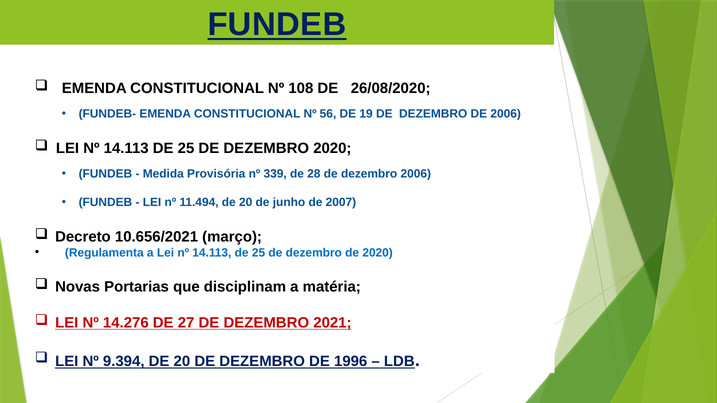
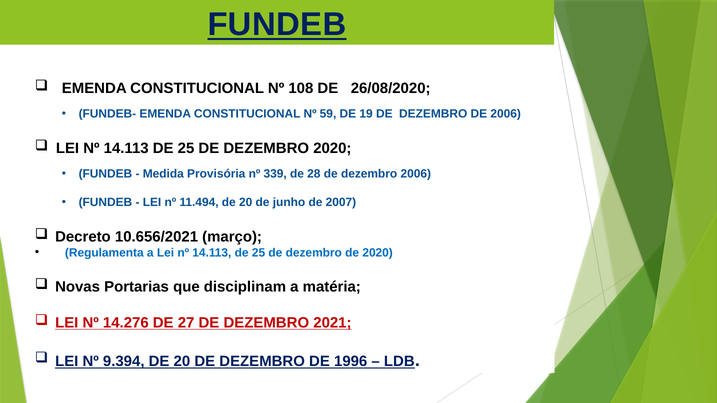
56: 56 -> 59 (328, 114)
